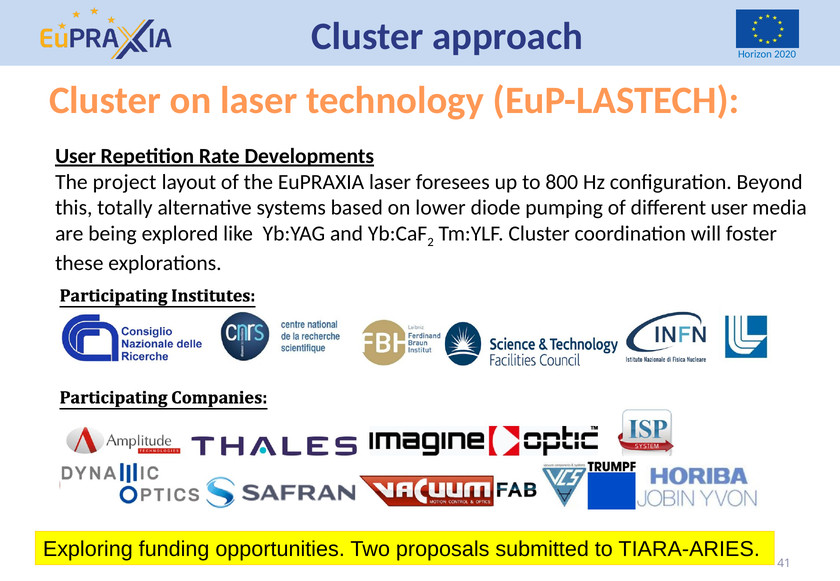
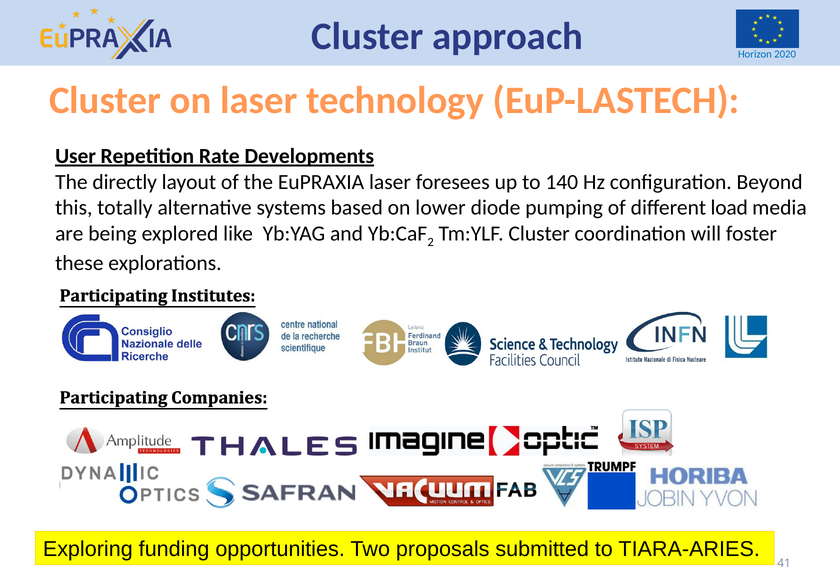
project: project -> directly (125, 182)
800: 800 -> 140 (562, 182)
different user: user -> load (729, 208)
